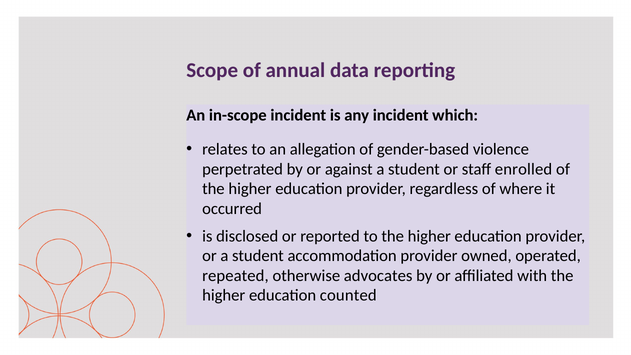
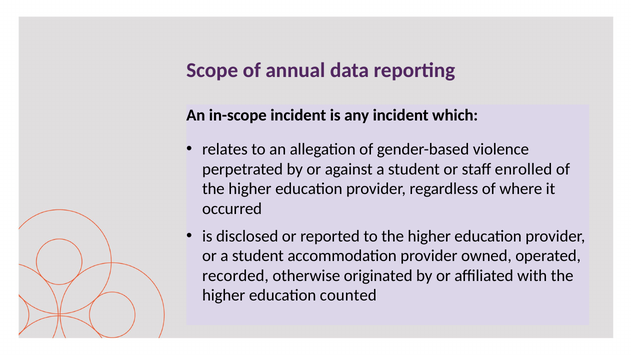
repeated: repeated -> recorded (235, 276)
advocates: advocates -> originated (378, 276)
